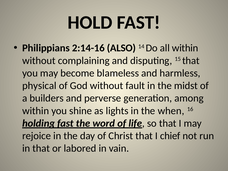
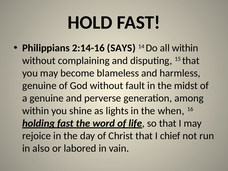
ALSO: ALSO -> SAYS (121, 48)
physical: physical -> genuine (39, 86)
a builders: builders -> genuine (47, 98)
in that: that -> also (41, 148)
